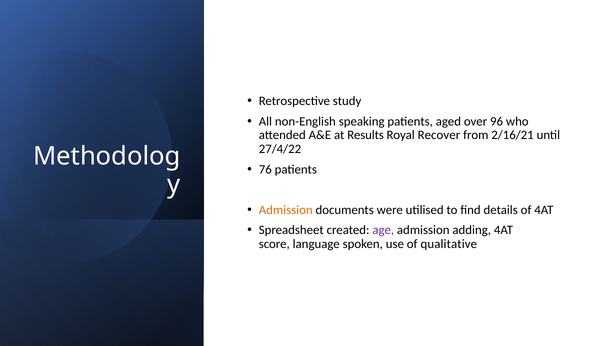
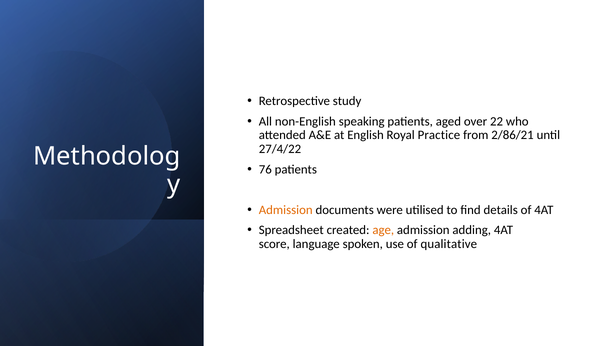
96: 96 -> 22 (497, 121)
Results: Results -> English (365, 135)
Recover: Recover -> Practice (439, 135)
2/16/21: 2/16/21 -> 2/86/21 (513, 135)
age colour: purple -> orange (383, 230)
